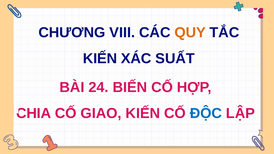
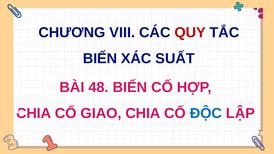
QUY colour: orange -> red (190, 33)
KIẾN: KIẾN -> BIẾN (100, 59)
24: 24 -> 48 (99, 87)
GIAO KIẾN: KIẾN -> CHIA (143, 113)
